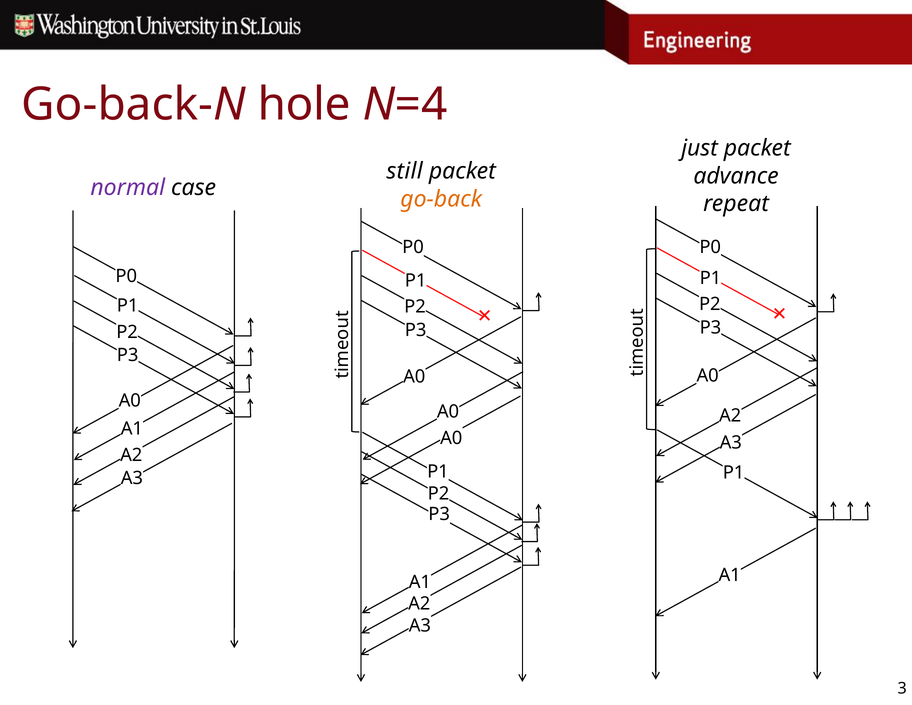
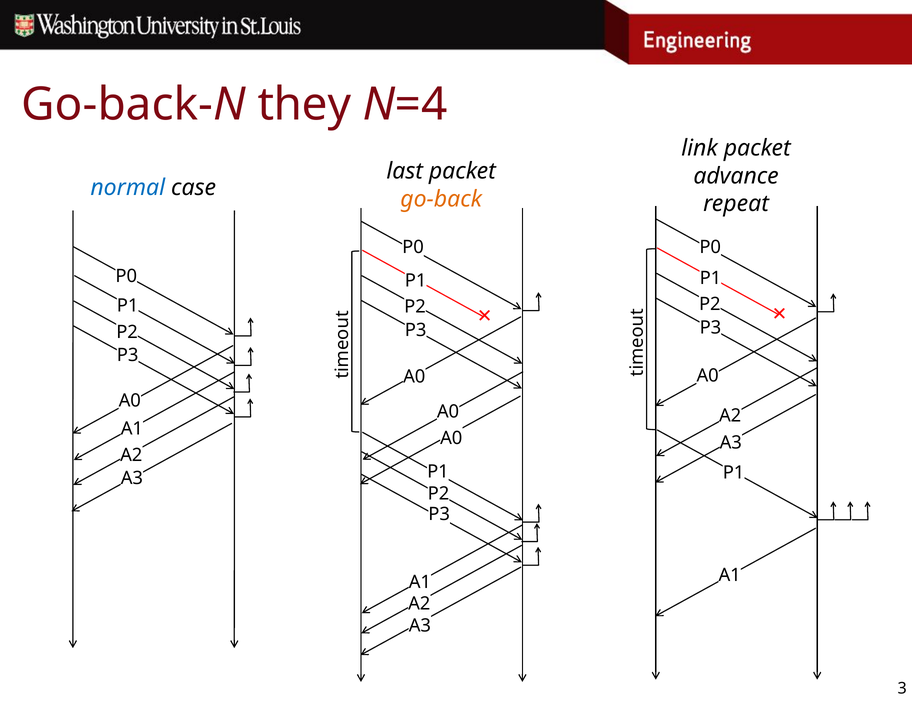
hole: hole -> they (304, 105)
just: just -> link (700, 148)
still: still -> last (405, 171)
normal colour: purple -> blue (128, 187)
